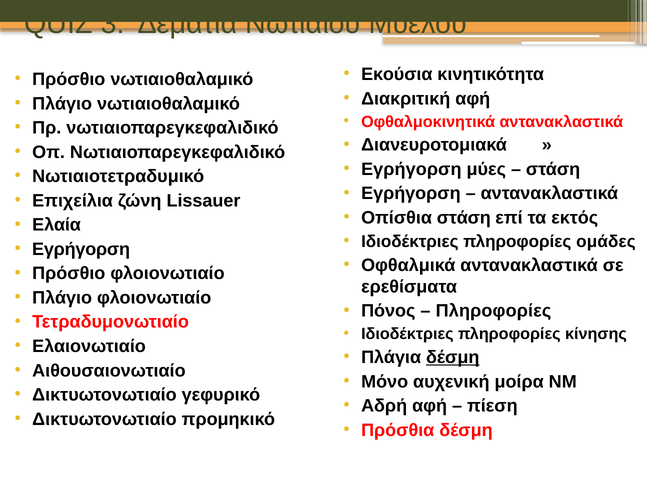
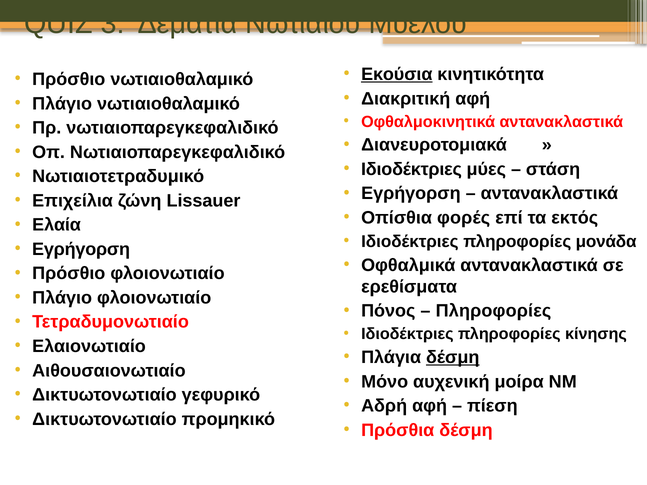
Εκούσια underline: none -> present (397, 74)
Εγρήγορση: Εγρήγορση -> Ιδιοδέκτριες (411, 169)
Οπίσθια στάση: στάση -> φορές (464, 218)
ομάδες: ομάδες -> μονάδα (606, 242)
